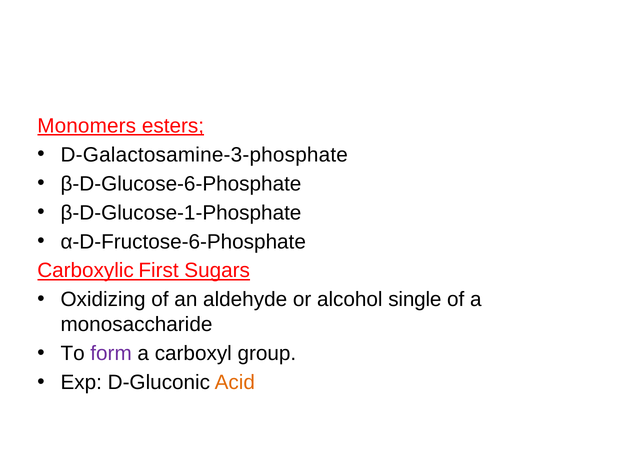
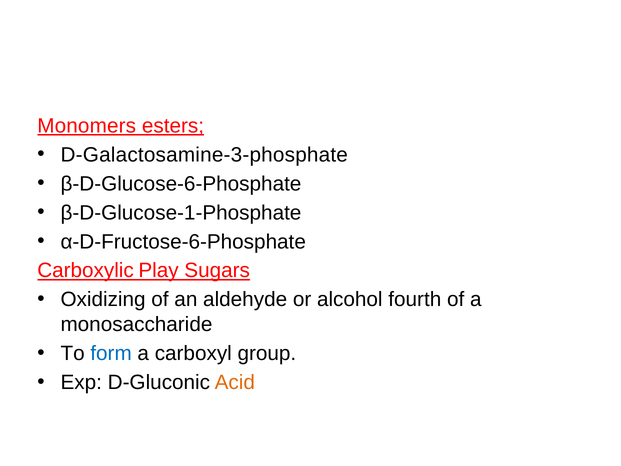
First: First -> Play (159, 271)
single: single -> fourth (415, 299)
form colour: purple -> blue (111, 353)
